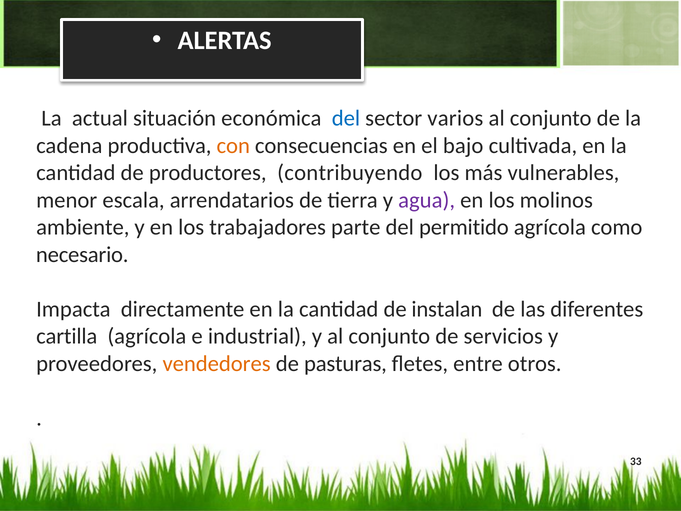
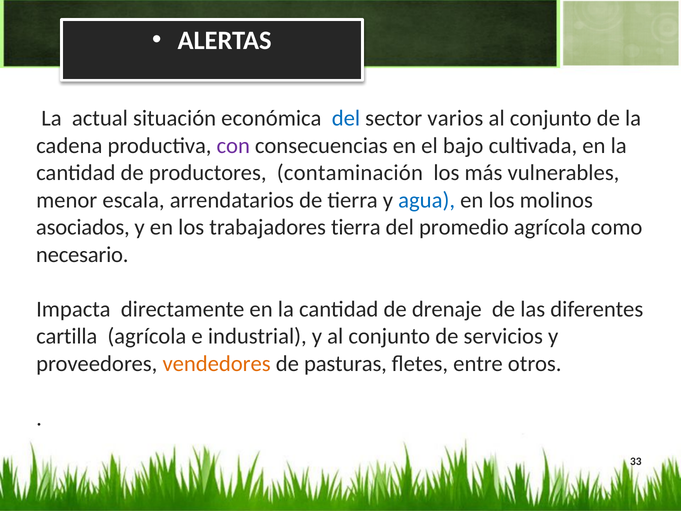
con colour: orange -> purple (233, 146)
contribuyendo: contribuyendo -> contaminación (350, 173)
agua colour: purple -> blue (427, 200)
ambiente: ambiente -> asociados (83, 227)
trabajadores parte: parte -> tierra (356, 227)
permitido: permitido -> promedio (464, 227)
instalan: instalan -> drenaje (447, 309)
